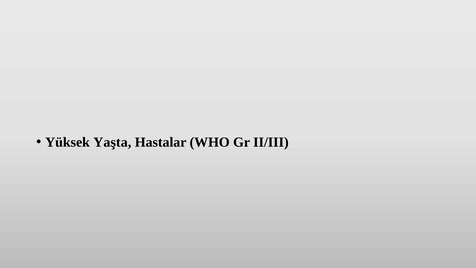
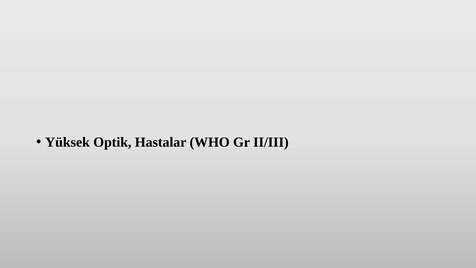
Yaşta: Yaşta -> Optik (112, 142)
